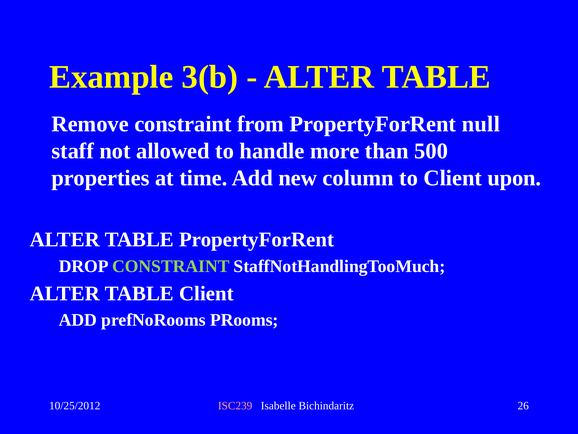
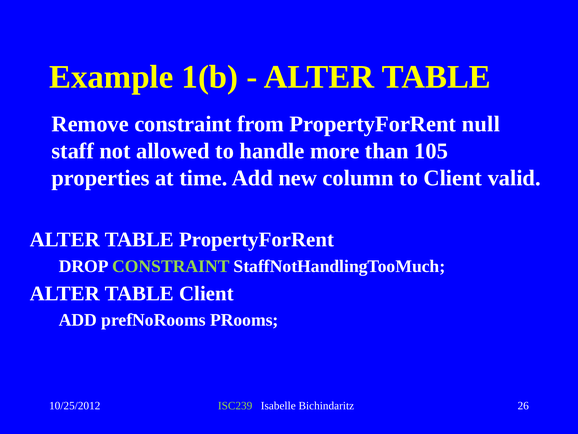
3(b: 3(b -> 1(b (210, 77)
500: 500 -> 105 (431, 151)
upon: upon -> valid (514, 178)
ISC239 colour: pink -> light green (235, 405)
